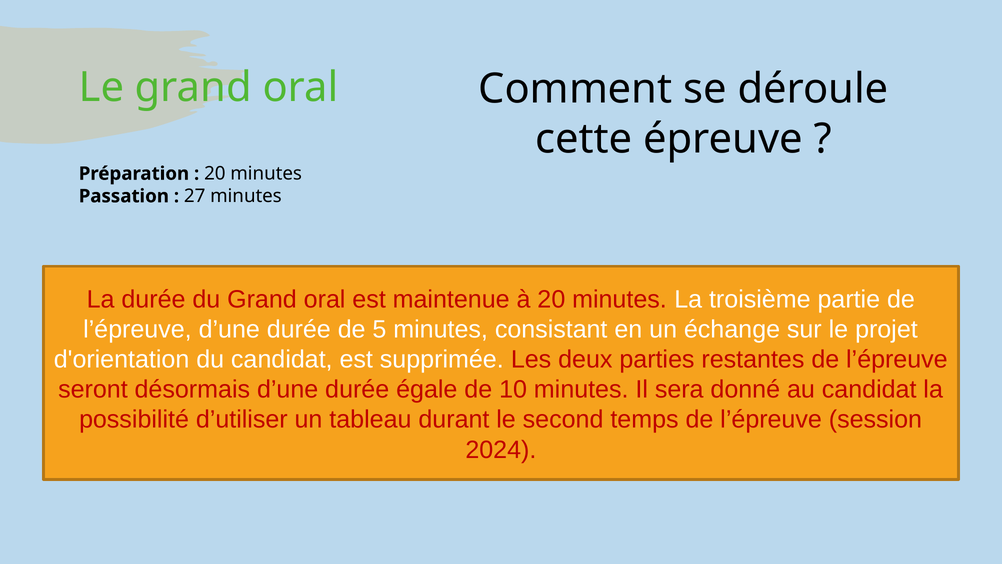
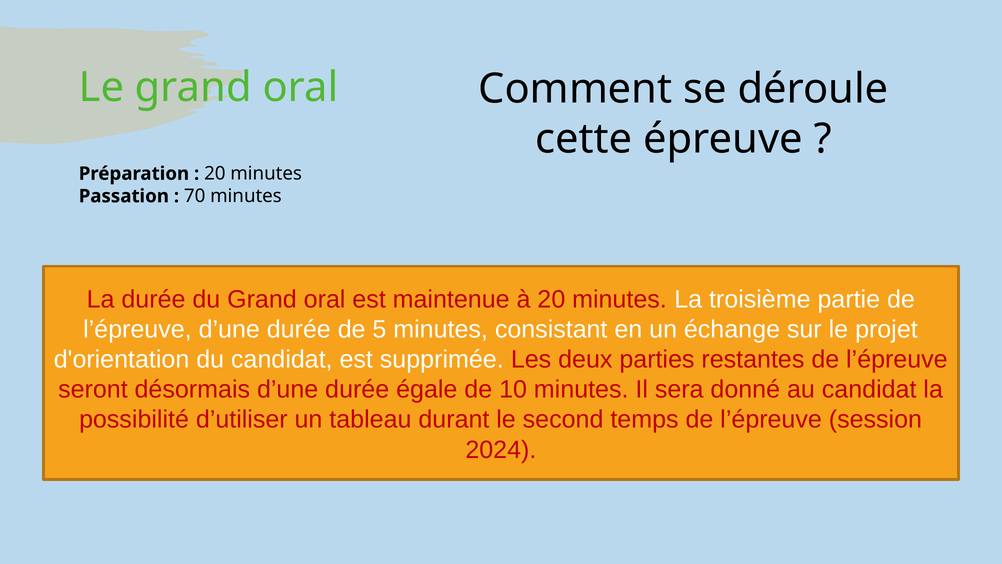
27: 27 -> 70 (195, 196)
